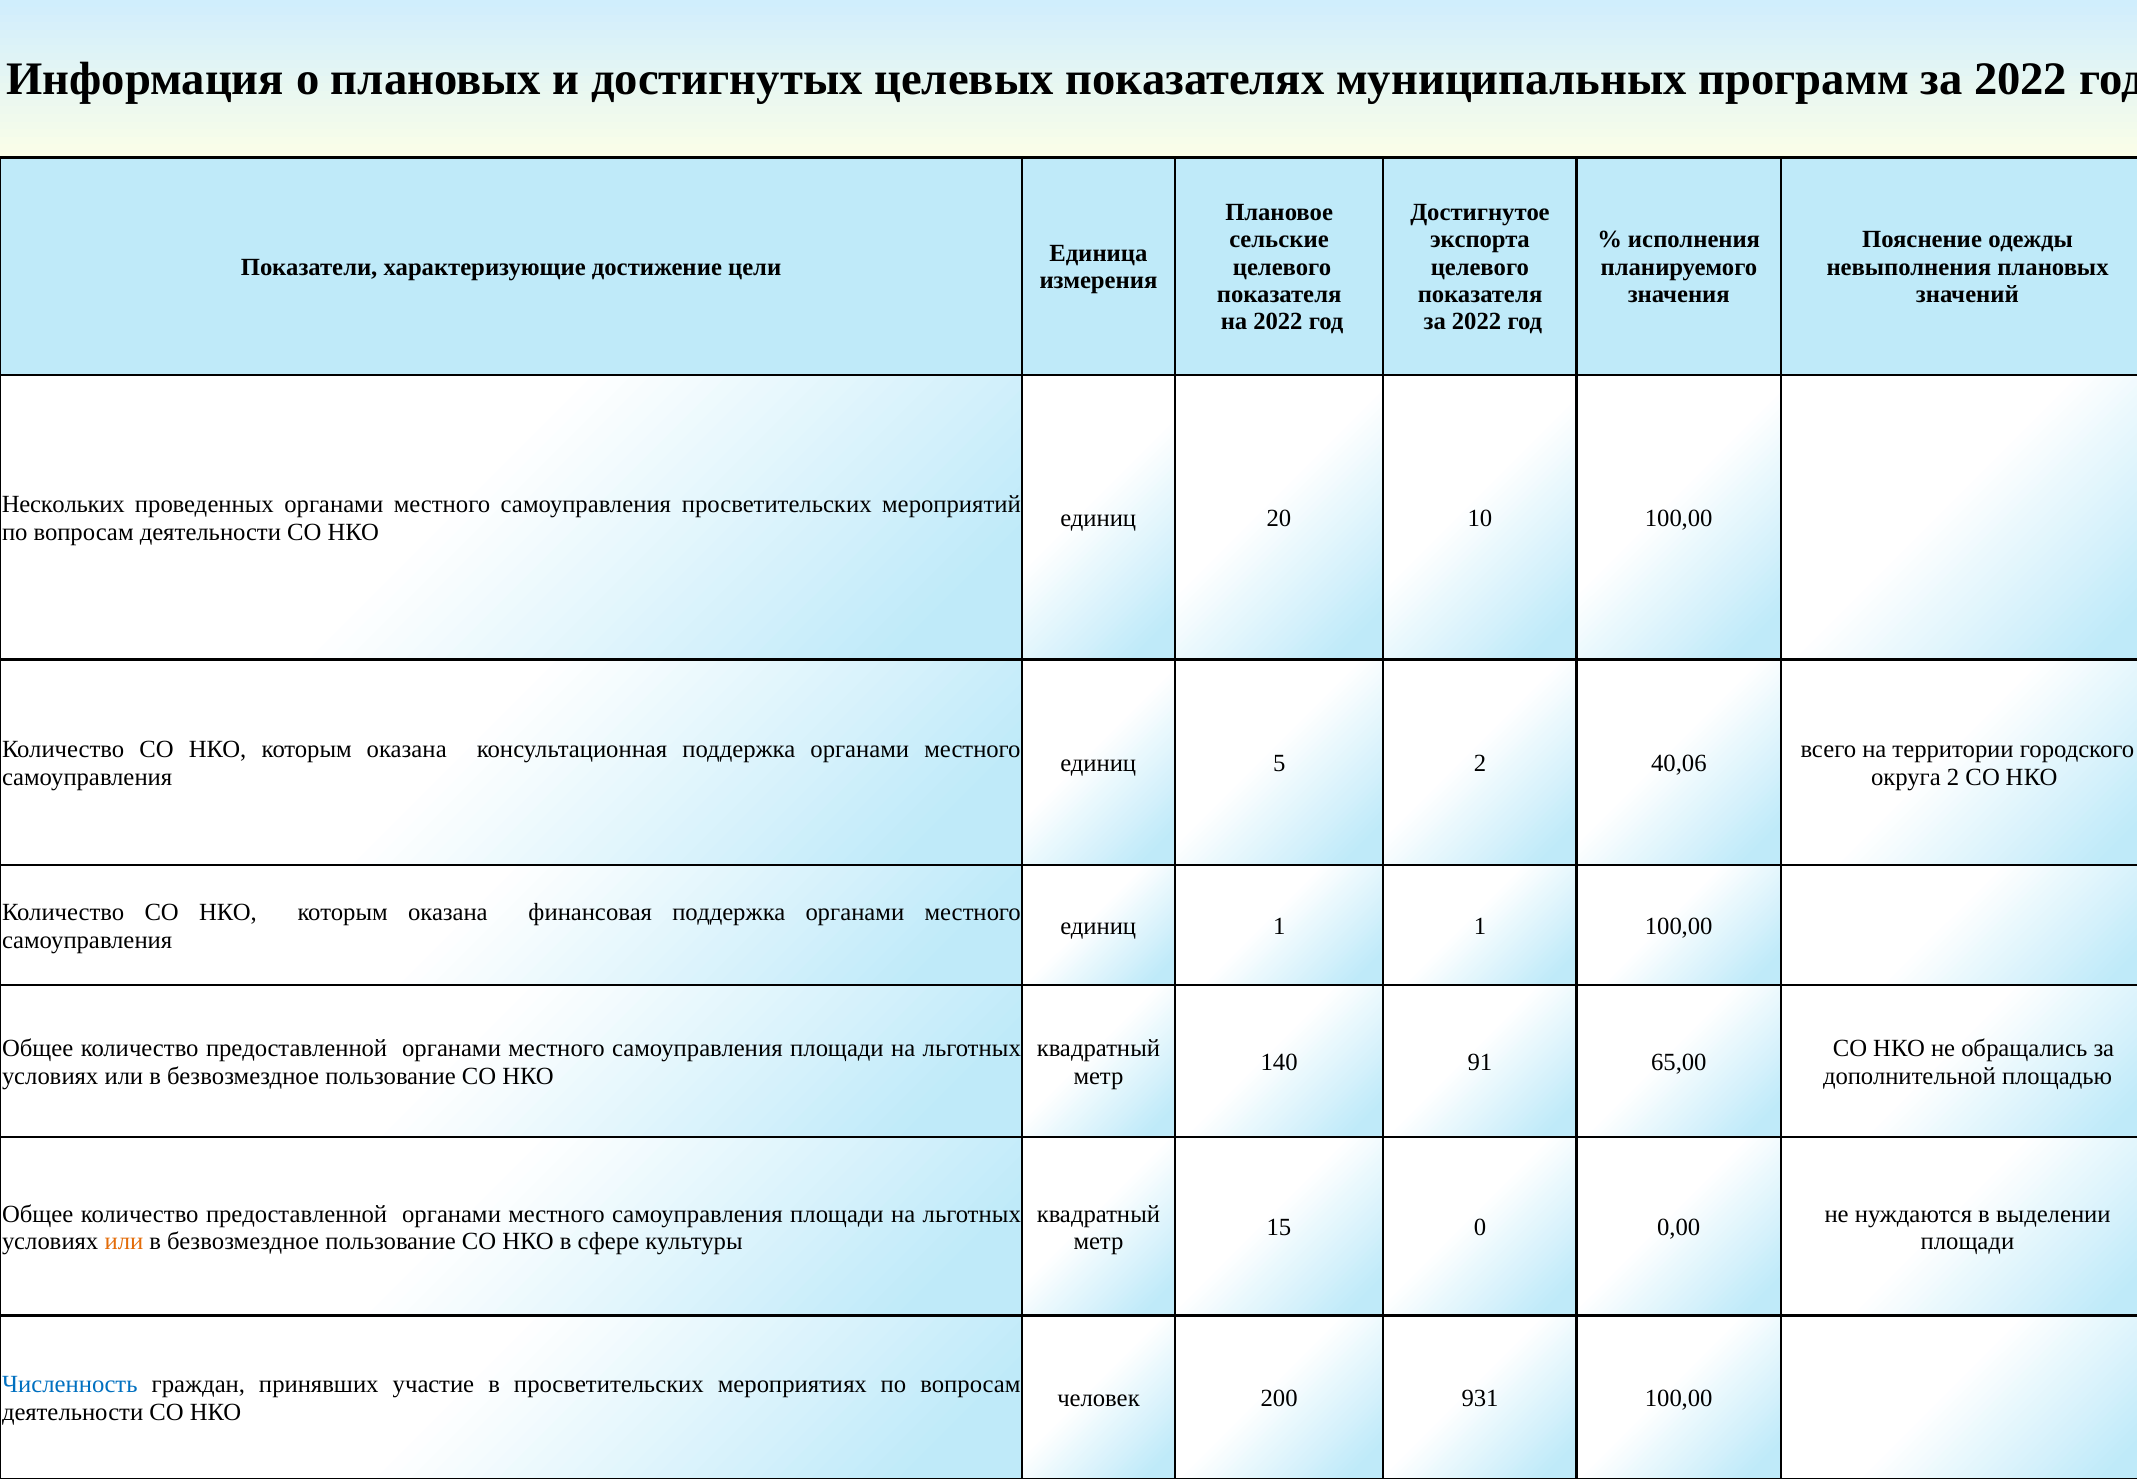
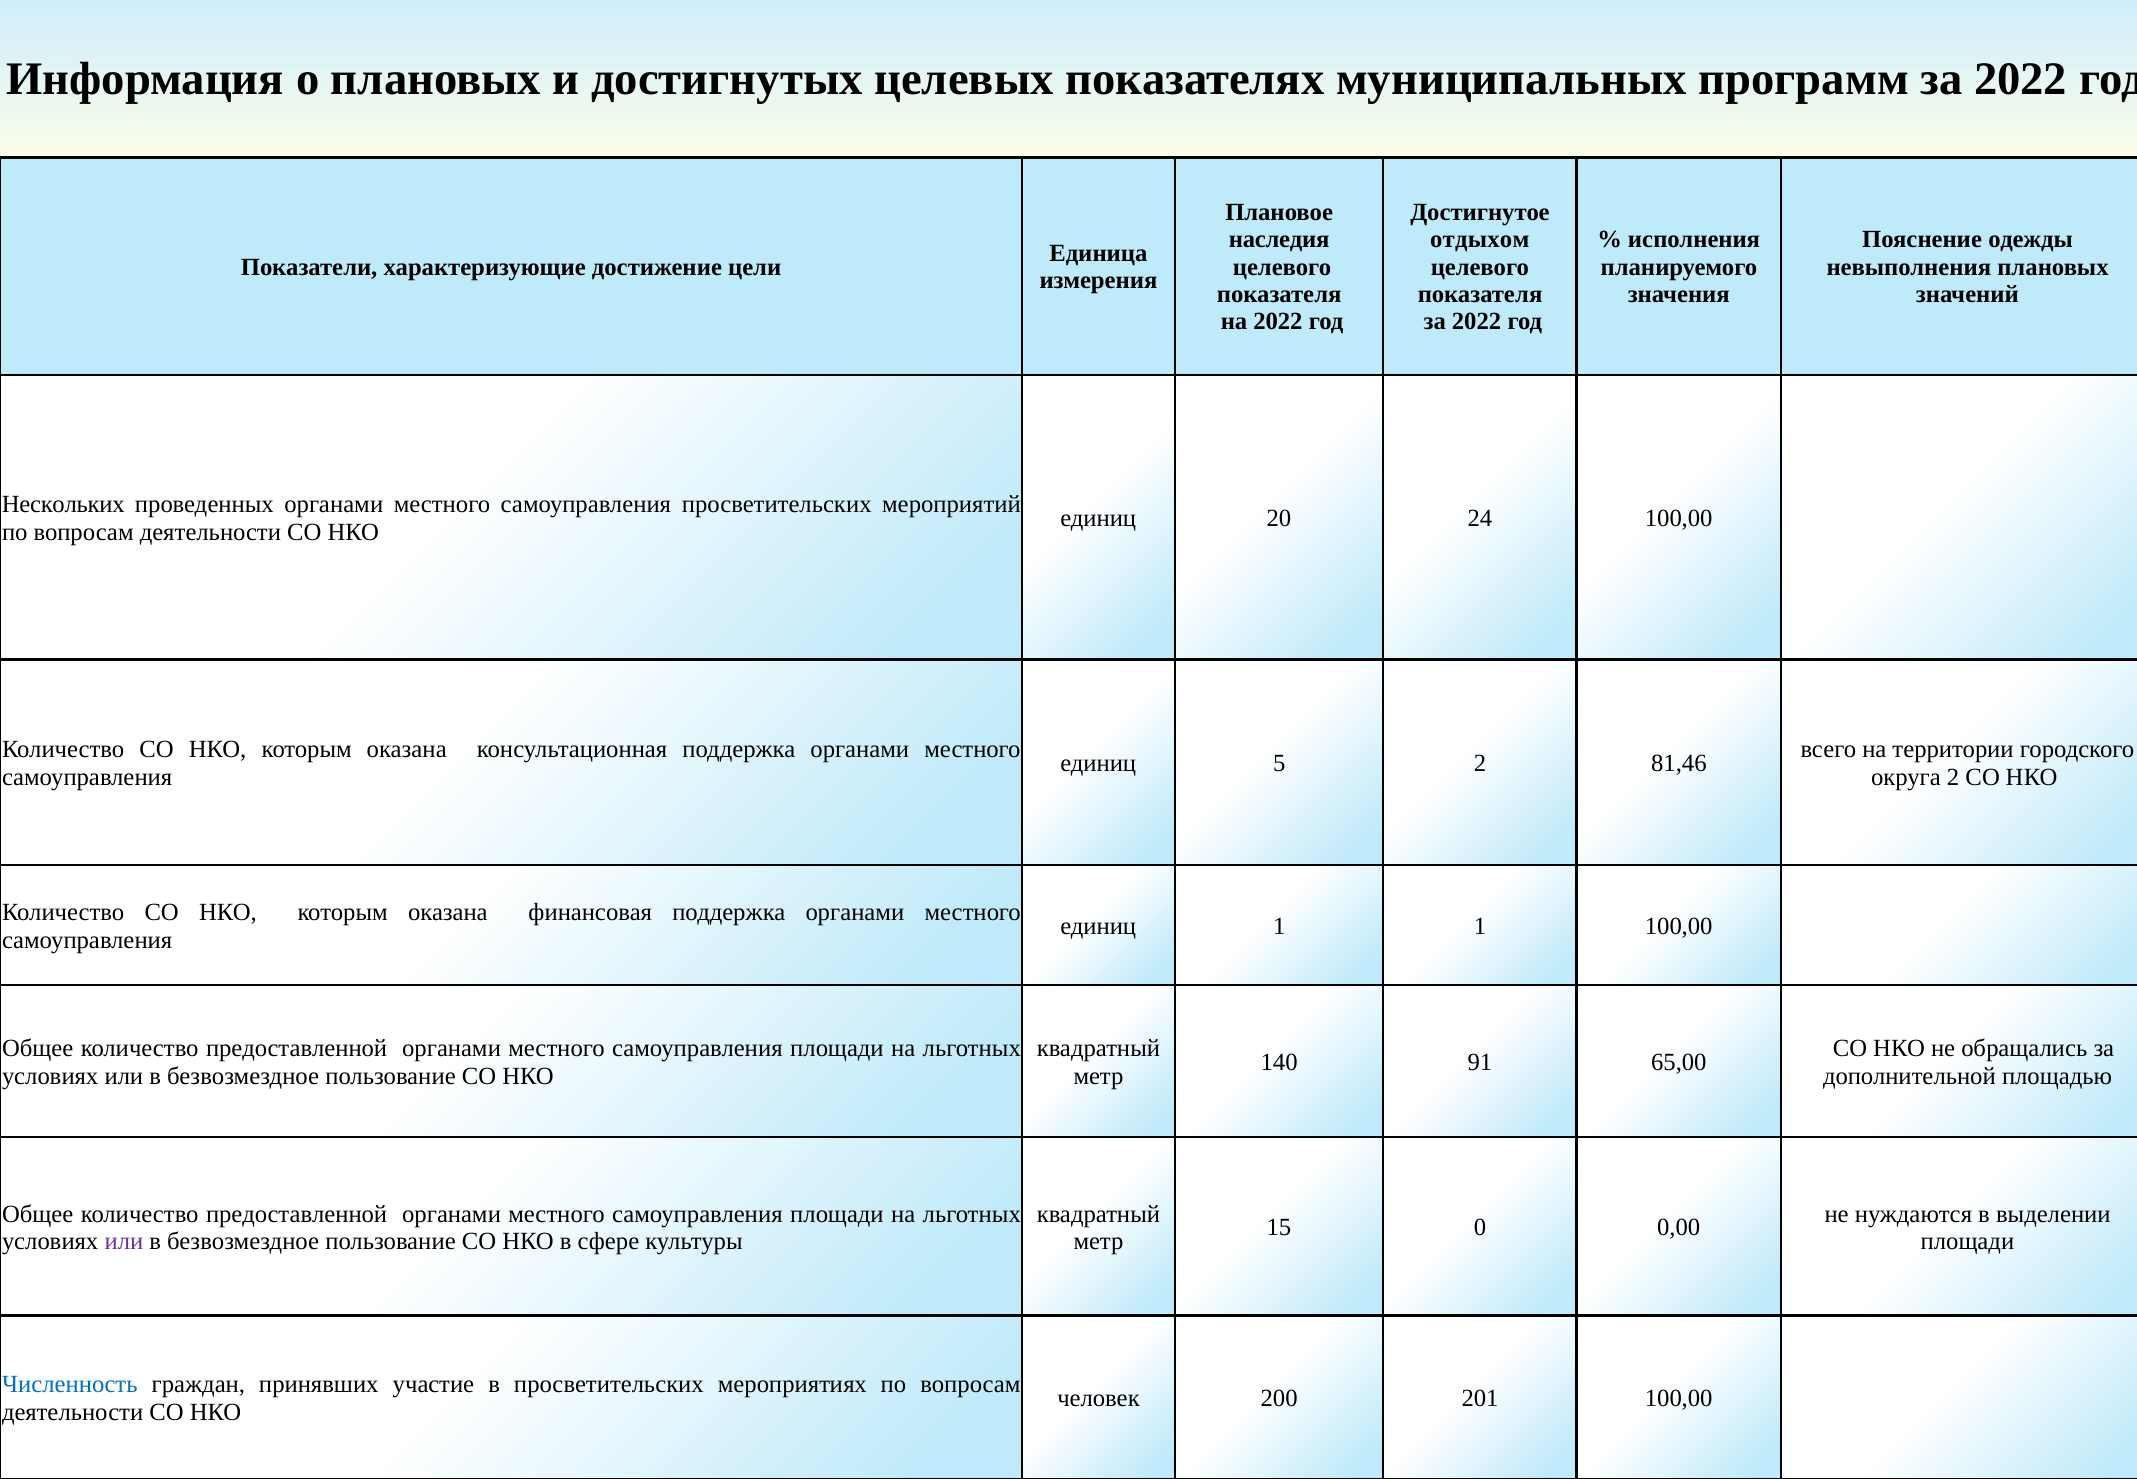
сельские: сельские -> наследия (1279, 240)
экспорта: экспорта -> отдыхом (1480, 240)
10: 10 -> 24 (1480, 518)
40,06: 40,06 -> 81,46 (1679, 764)
или colour: orange -> purple (124, 1242)
931: 931 -> 201 (1480, 1399)
